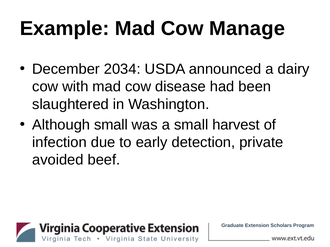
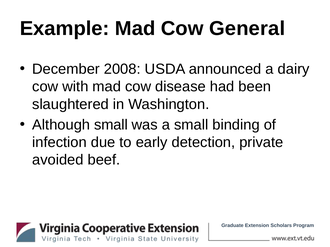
Manage: Manage -> General (247, 28)
2034: 2034 -> 2008 (122, 69)
harvest: harvest -> binding (236, 125)
